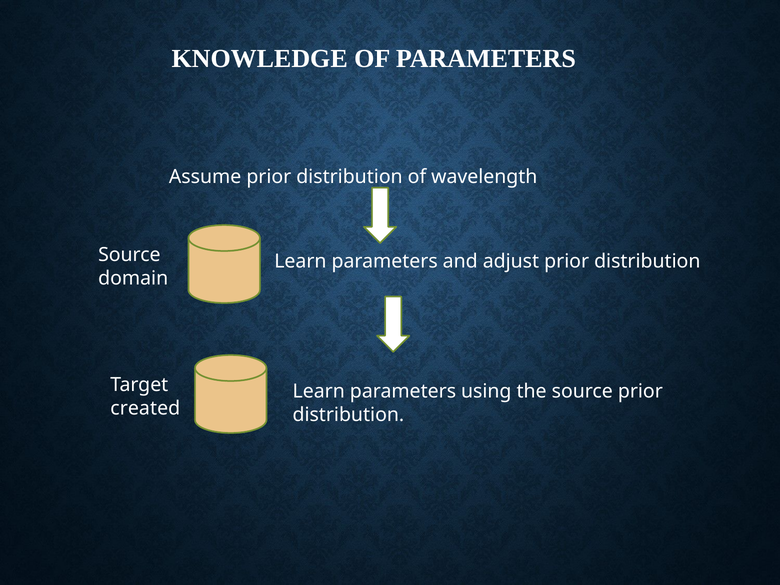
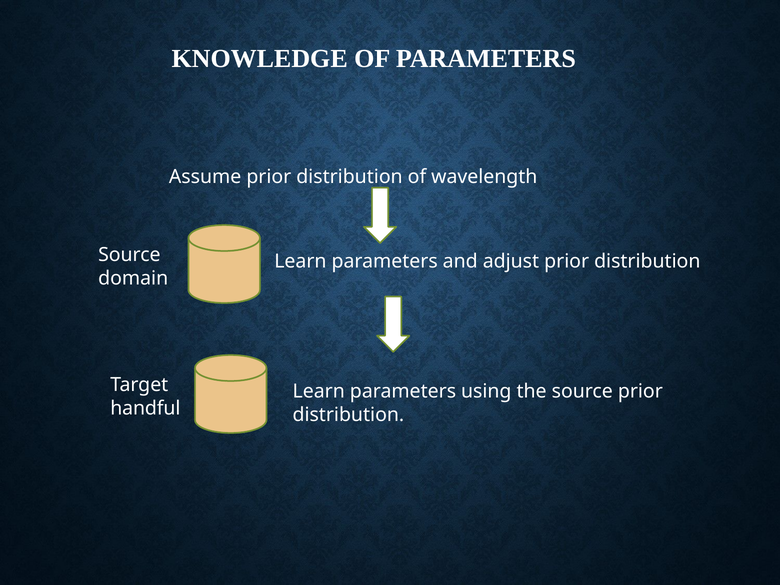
created: created -> handful (145, 408)
